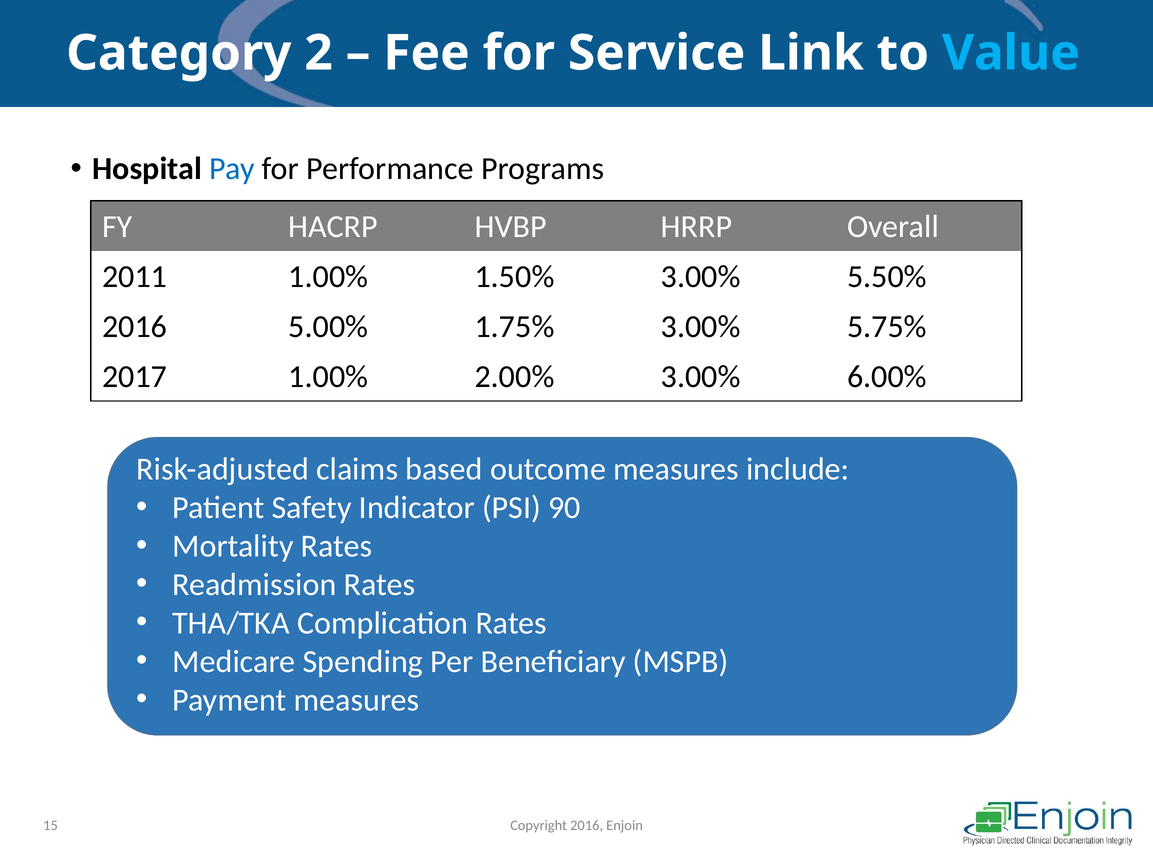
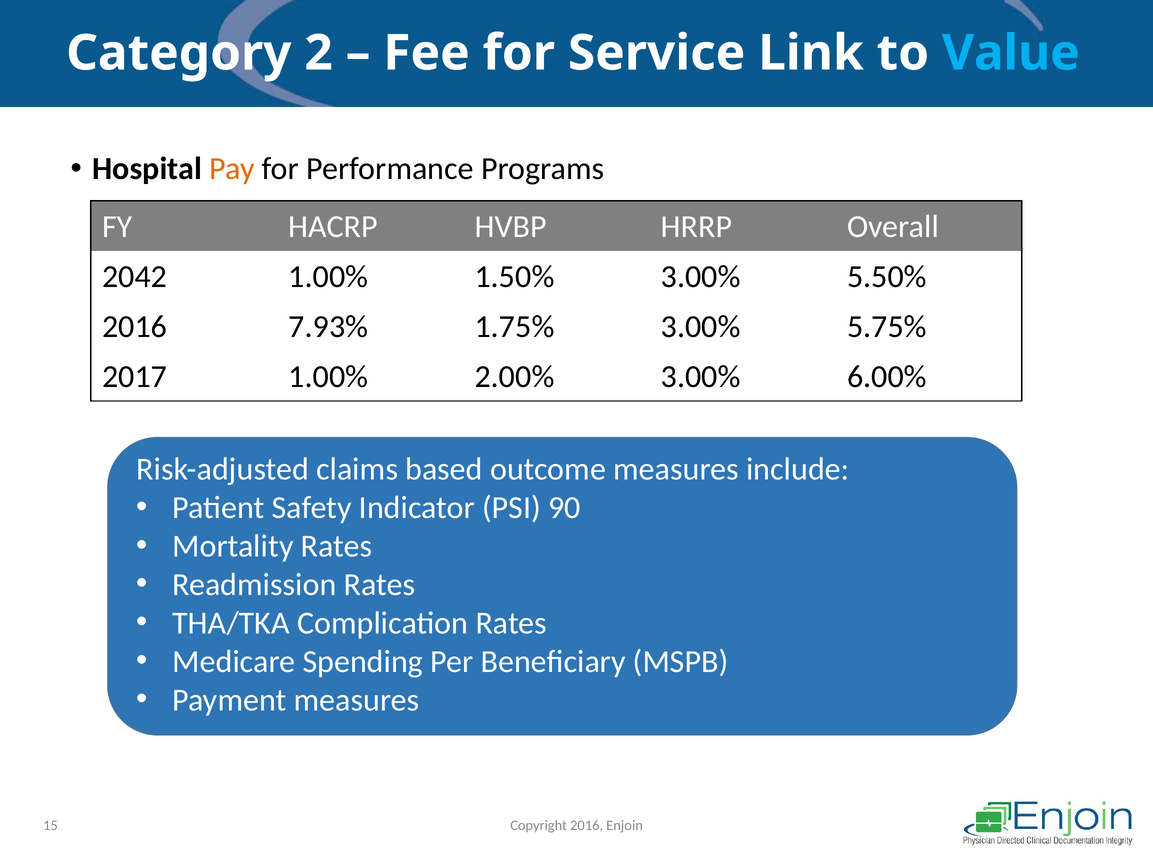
Pay colour: blue -> orange (232, 169)
2011: 2011 -> 2042 (135, 277)
5.00%: 5.00% -> 7.93% (328, 327)
